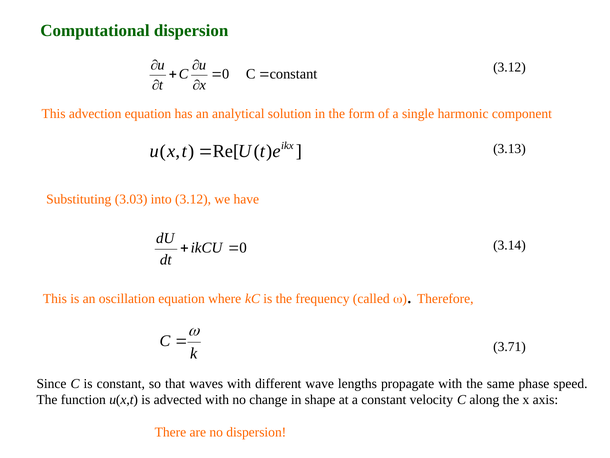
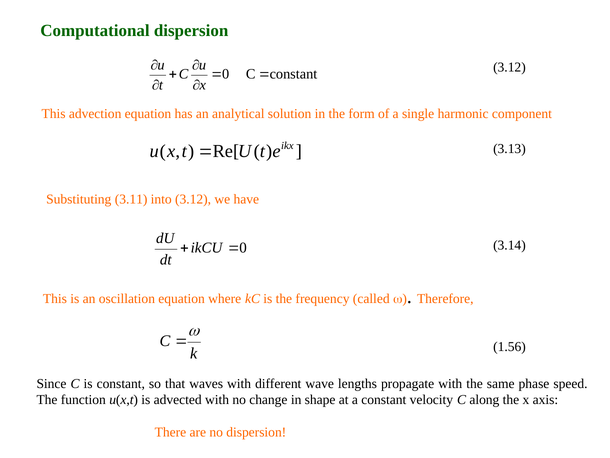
3.03: 3.03 -> 3.11 (131, 199)
3.71: 3.71 -> 1.56 (509, 347)
